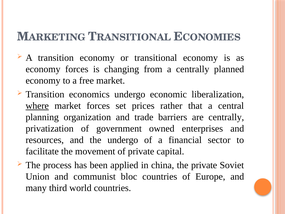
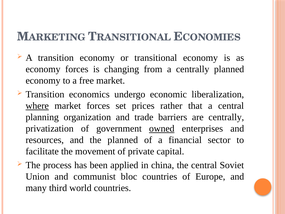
owned underline: none -> present (162, 128)
the undergo: undergo -> planned (123, 140)
the private: private -> central (204, 165)
